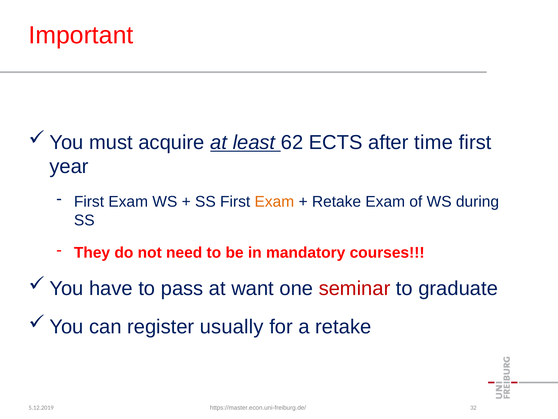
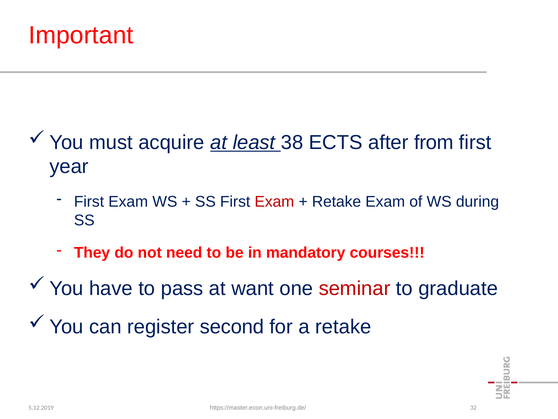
62: 62 -> 38 (292, 142)
time: time -> from (434, 142)
Exam colour: orange -> red (274, 201)
usually: usually -> second (232, 326)
